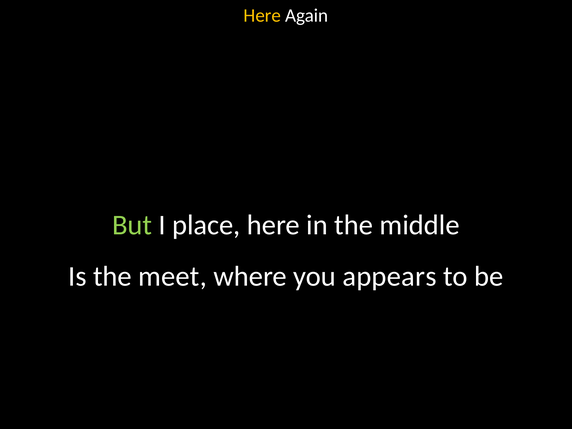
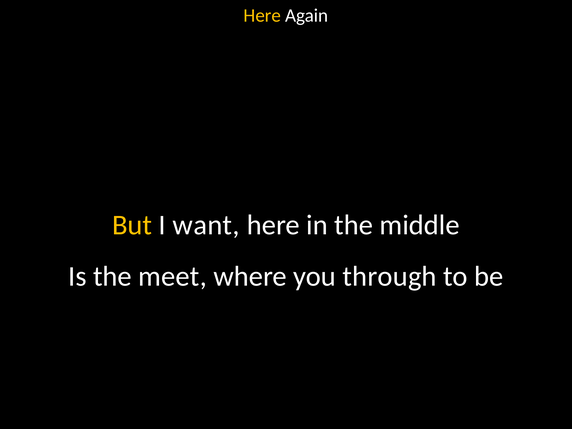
But colour: light green -> yellow (132, 225)
place: place -> want (206, 225)
appears: appears -> through (390, 277)
